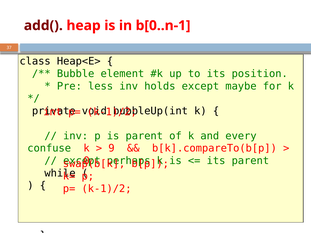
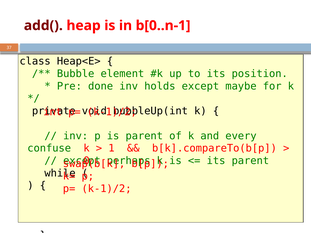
less: less -> done (101, 86)
9: 9 -> 1 (111, 148)
